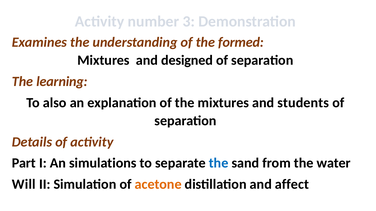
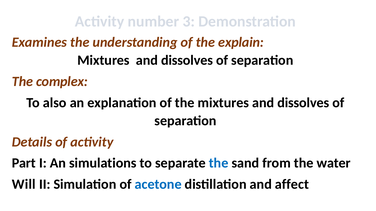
formed: formed -> explain (241, 42)
designed: designed -> dissolves (187, 60)
learning: learning -> complex (62, 82)
the mixtures and students: students -> dissolves (303, 103)
acetone colour: orange -> blue (158, 185)
